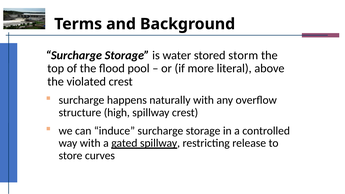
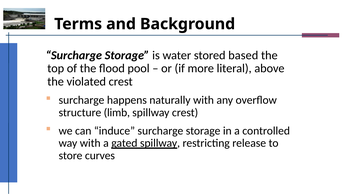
storm: storm -> based (243, 55)
high: high -> limb (117, 113)
